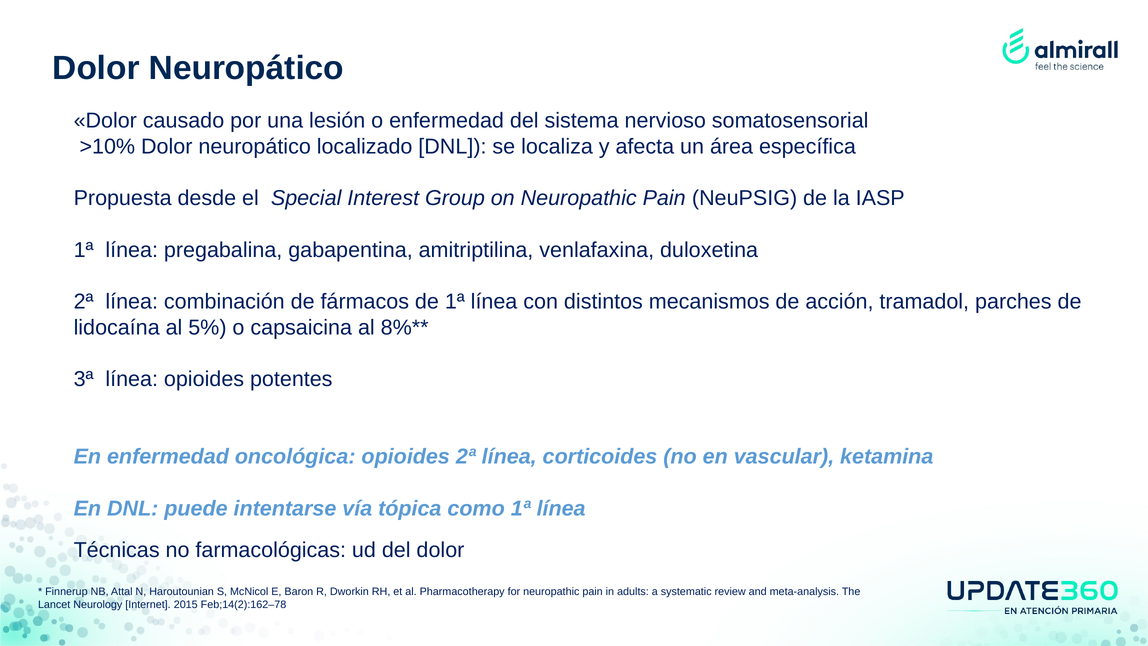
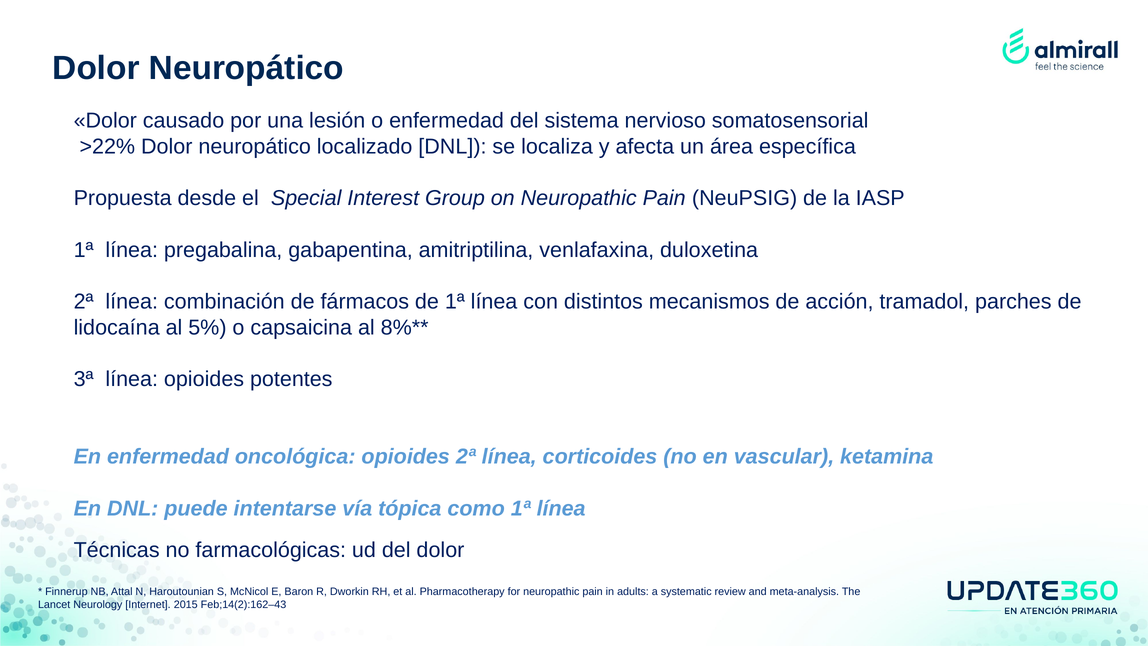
>10%: >10% -> >22% (107, 147)
Feb;14(2):162–78: Feb;14(2):162–78 -> Feb;14(2):162–43 (244, 604)
